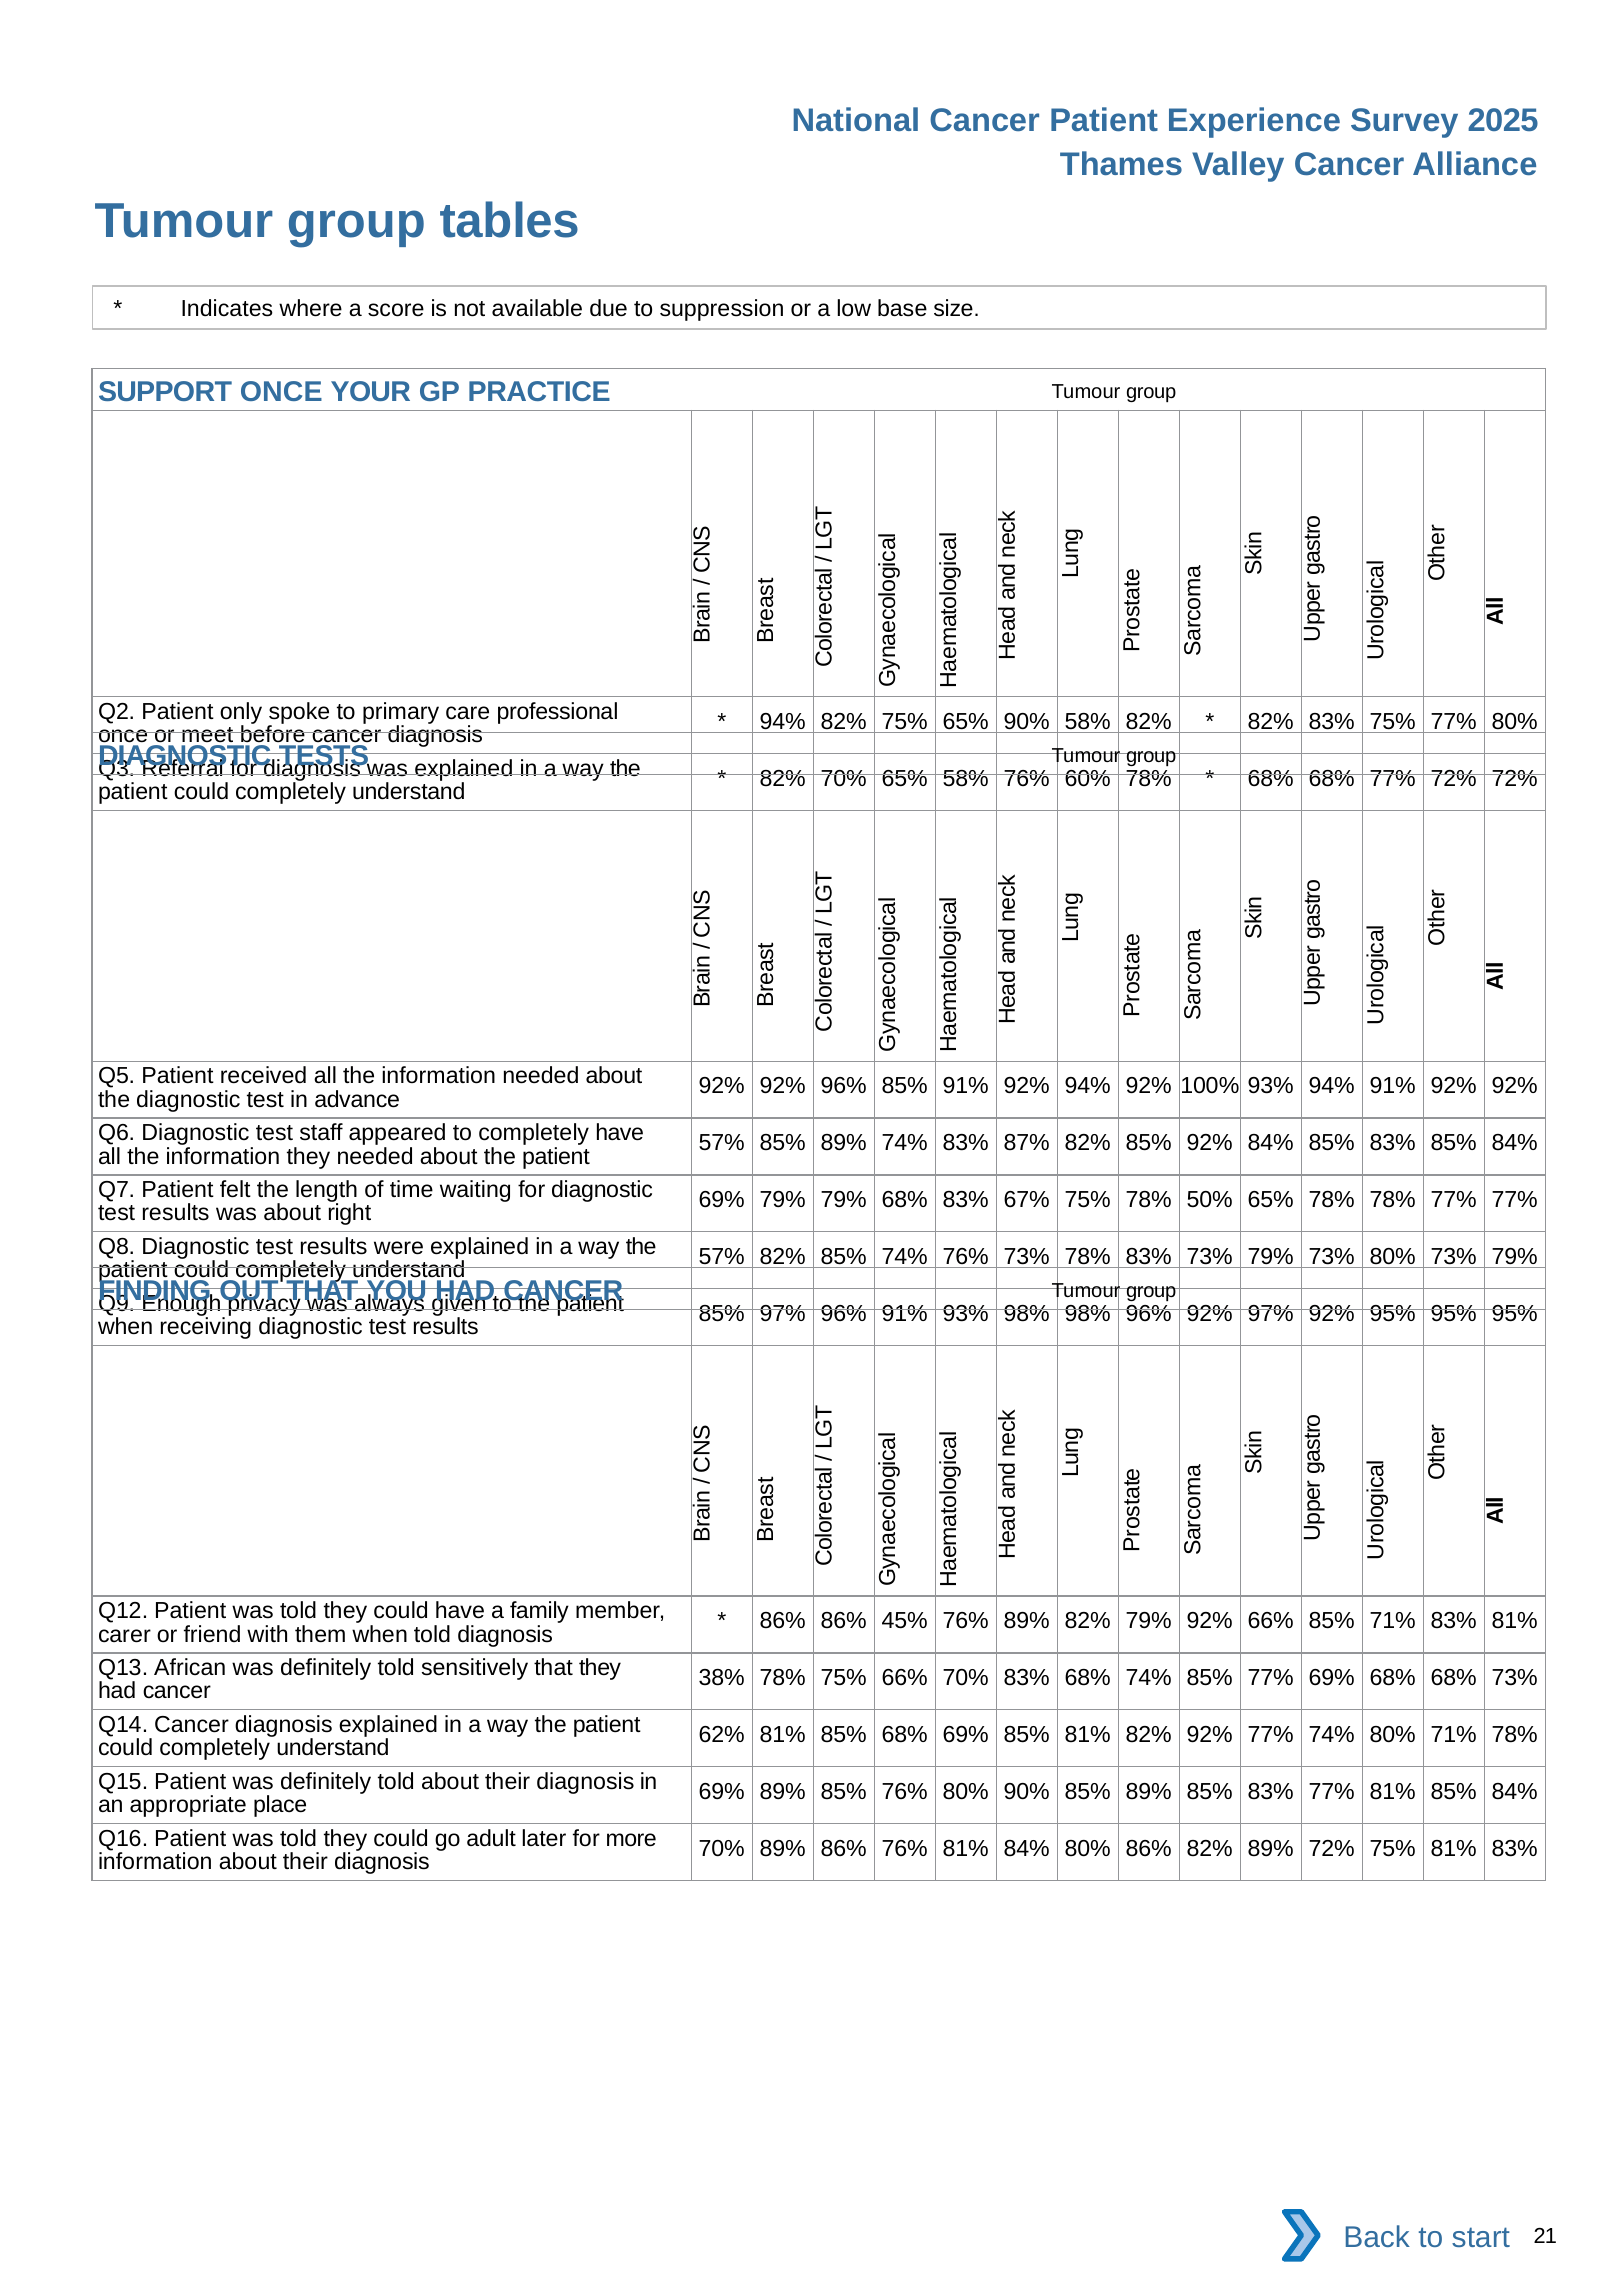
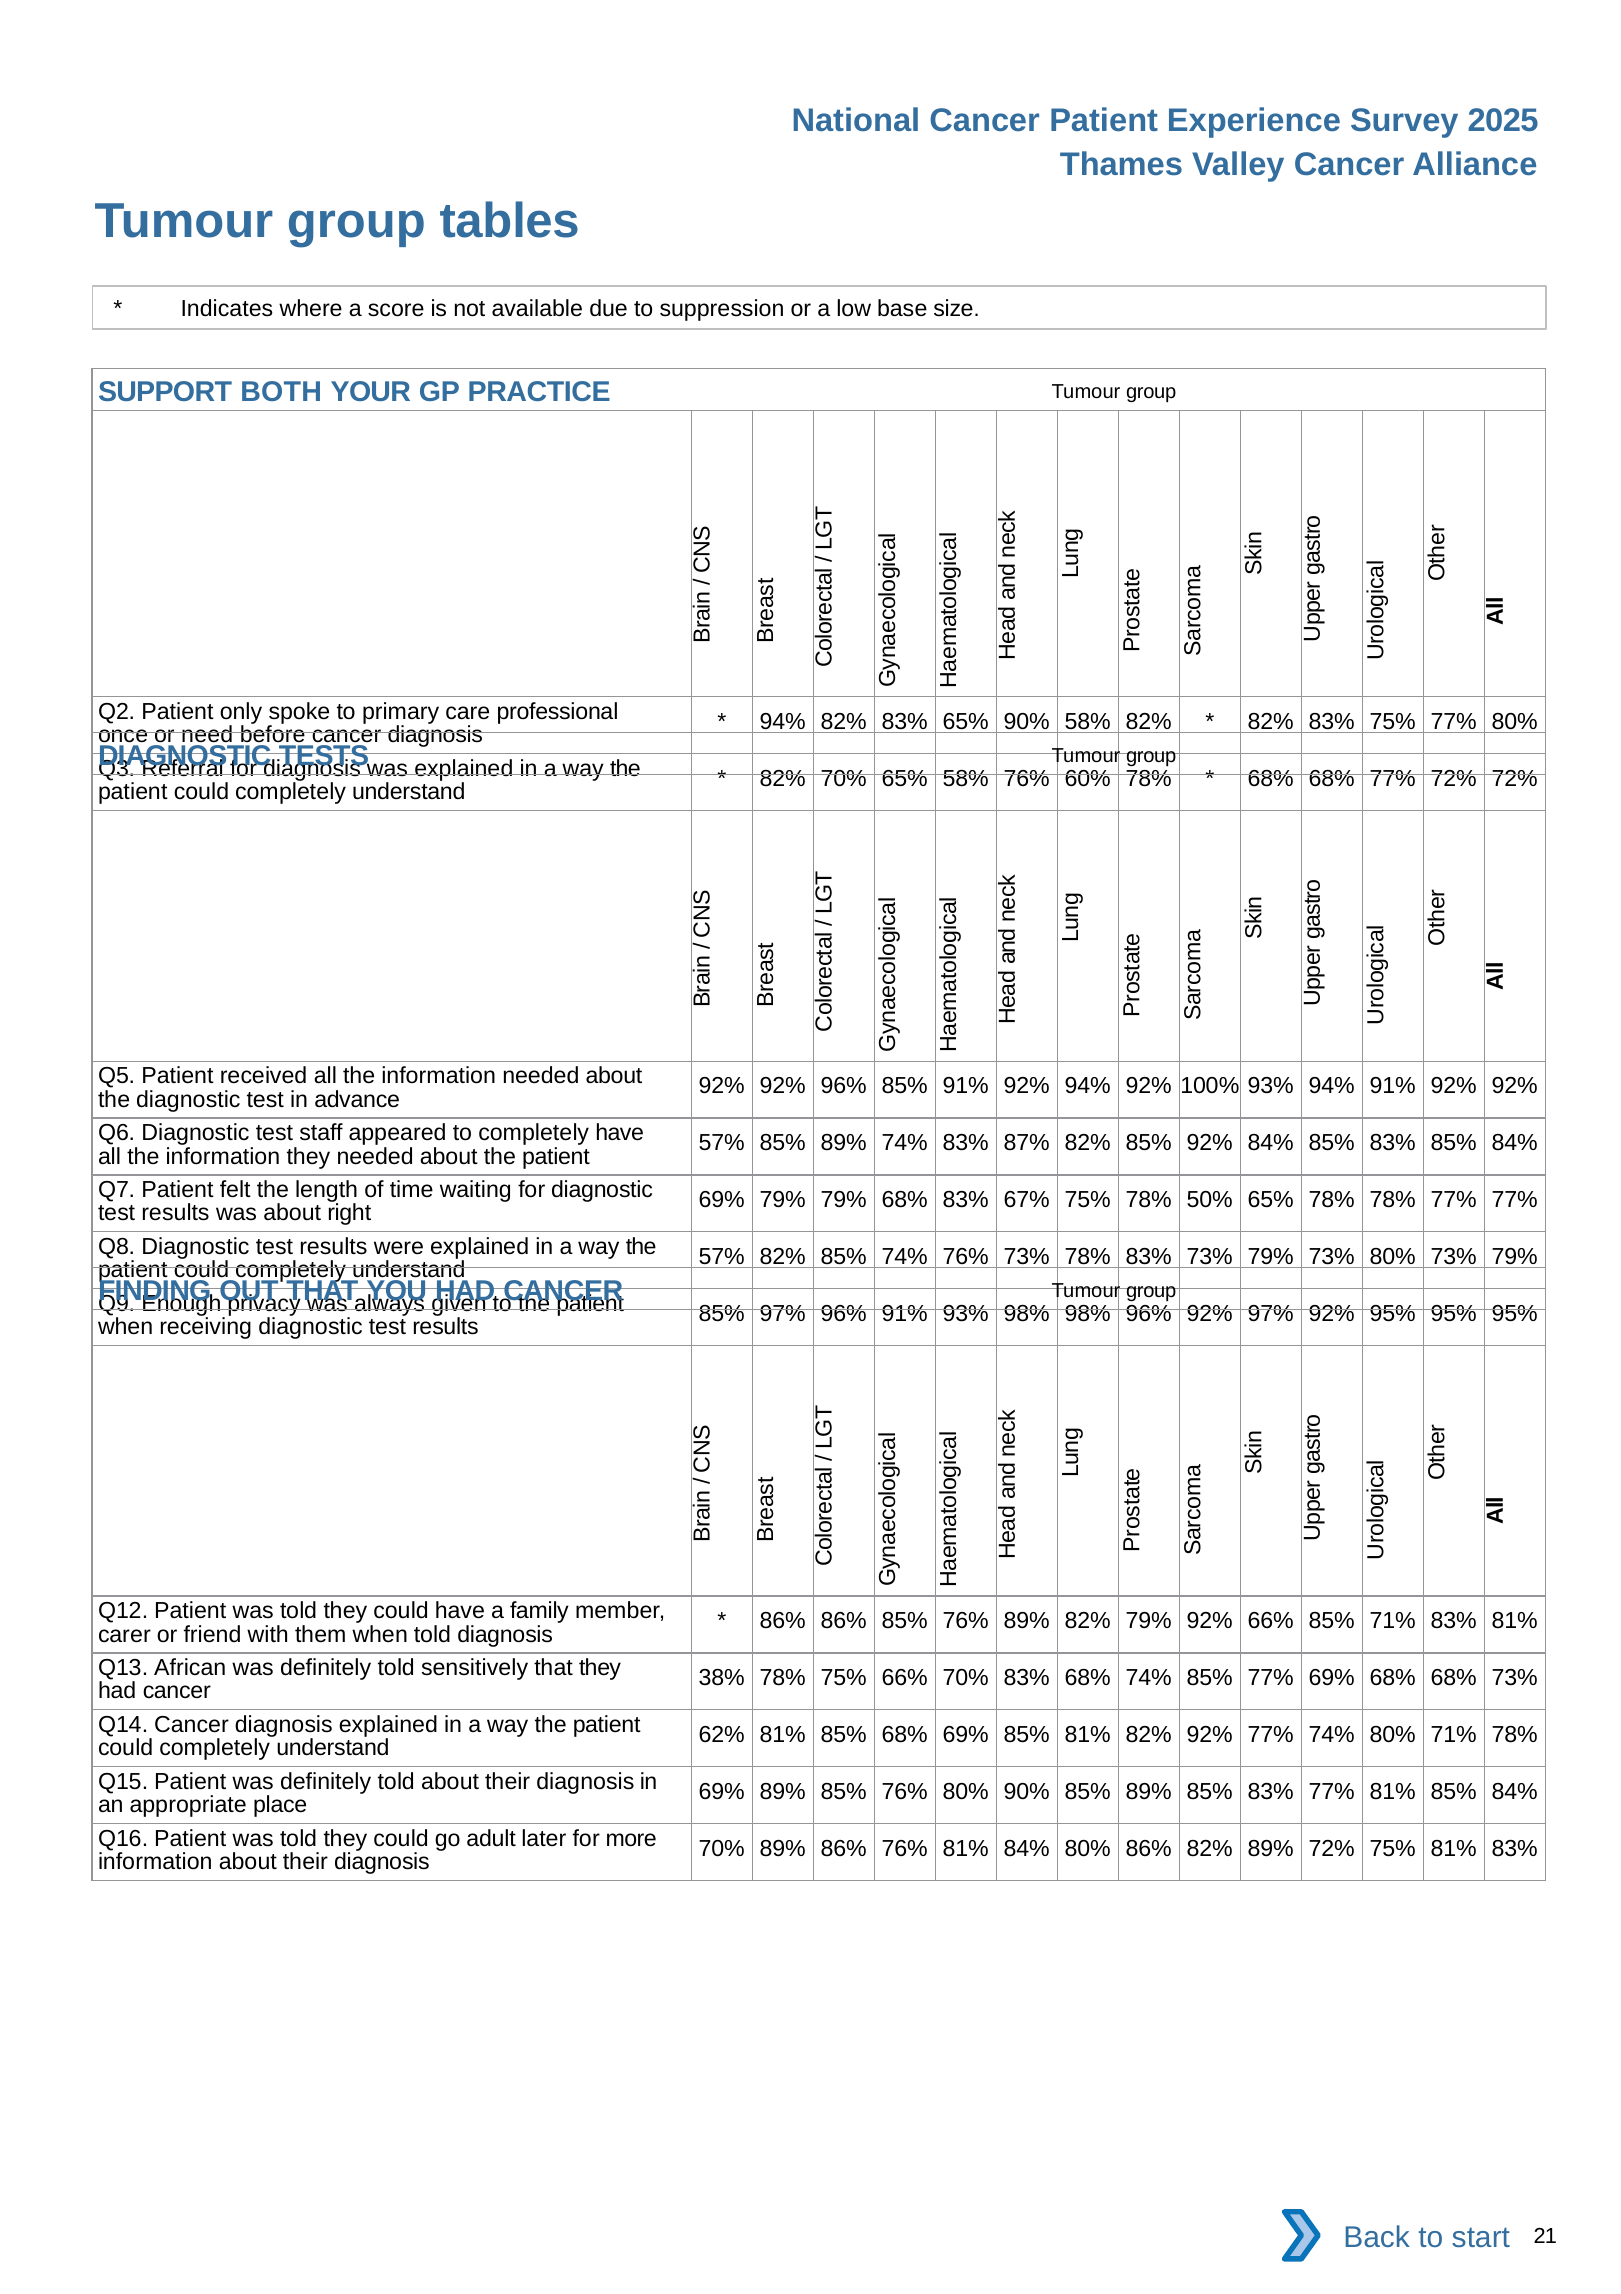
SUPPORT ONCE: ONCE -> BOTH (281, 392)
94% 82% 75%: 75% -> 83% (905, 722)
meet: meet -> need (207, 735)
86% 45%: 45% -> 85% (905, 1621)
